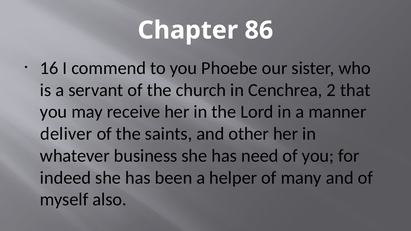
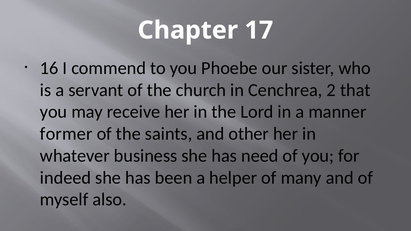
Chapter 86: 86 -> 17 (259, 30)
deliver: deliver -> former (66, 134)
